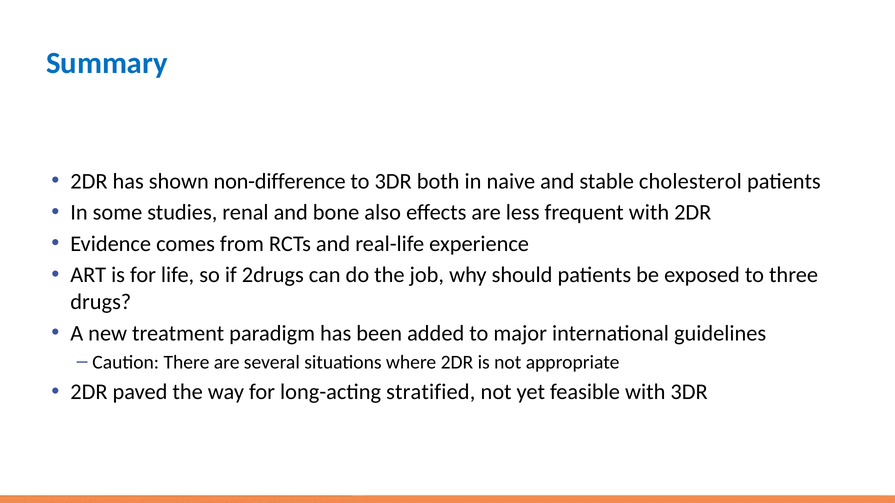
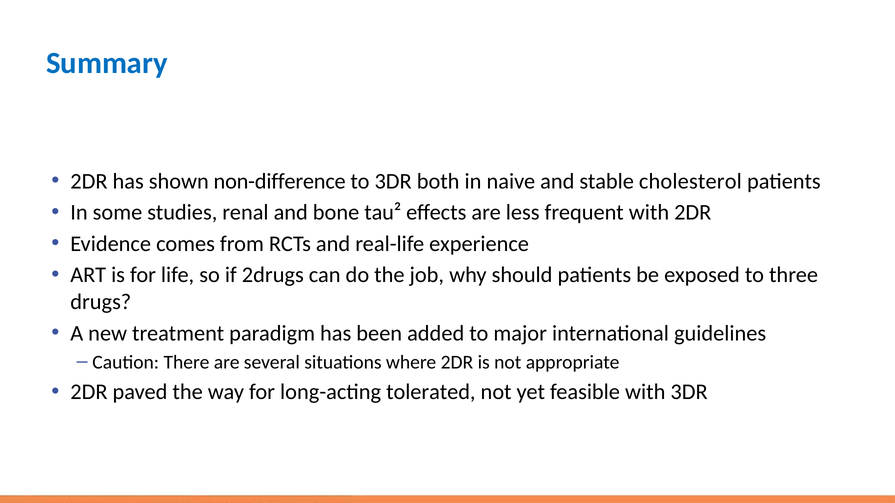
also: also -> tau² (383, 213)
stratified: stratified -> tolerated (431, 392)
